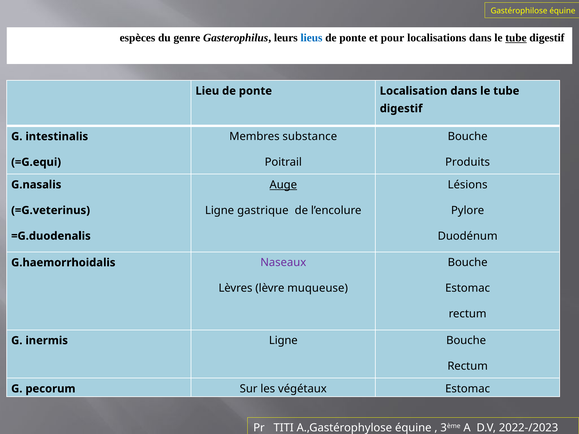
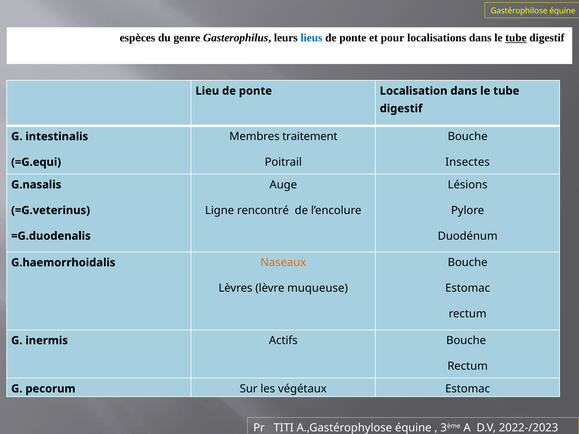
substance: substance -> traitement (310, 137)
Produits: Produits -> Insectes (468, 162)
Auge underline: present -> none (283, 185)
gastrique: gastrique -> rencontré (263, 210)
Naseaux colour: purple -> orange (283, 263)
inermis Ligne: Ligne -> Actifs (283, 341)
